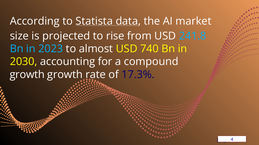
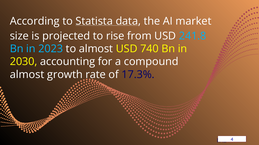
growth: growth -> almost (27, 75)
